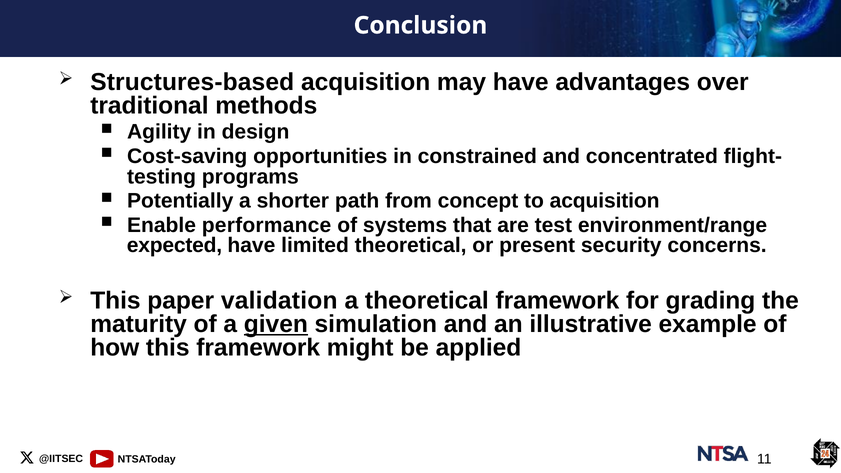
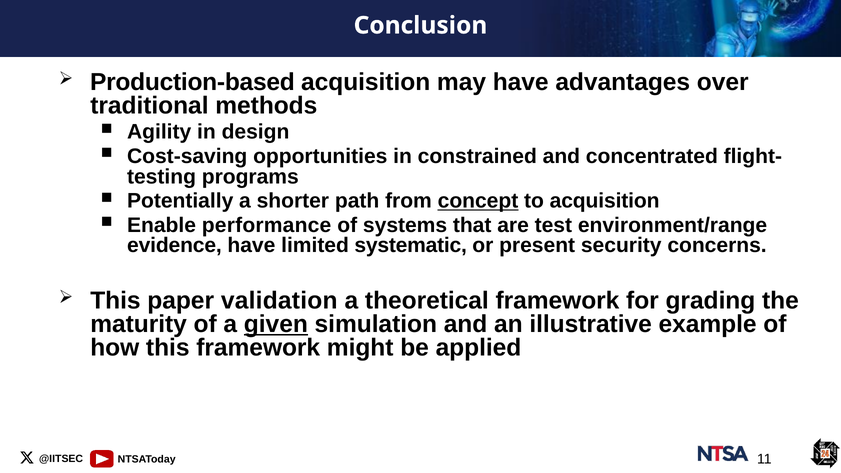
Structures-based: Structures-based -> Production-based (192, 82)
concept underline: none -> present (478, 201)
expected: expected -> evidence (174, 246)
limited theoretical: theoretical -> systematic (411, 246)
